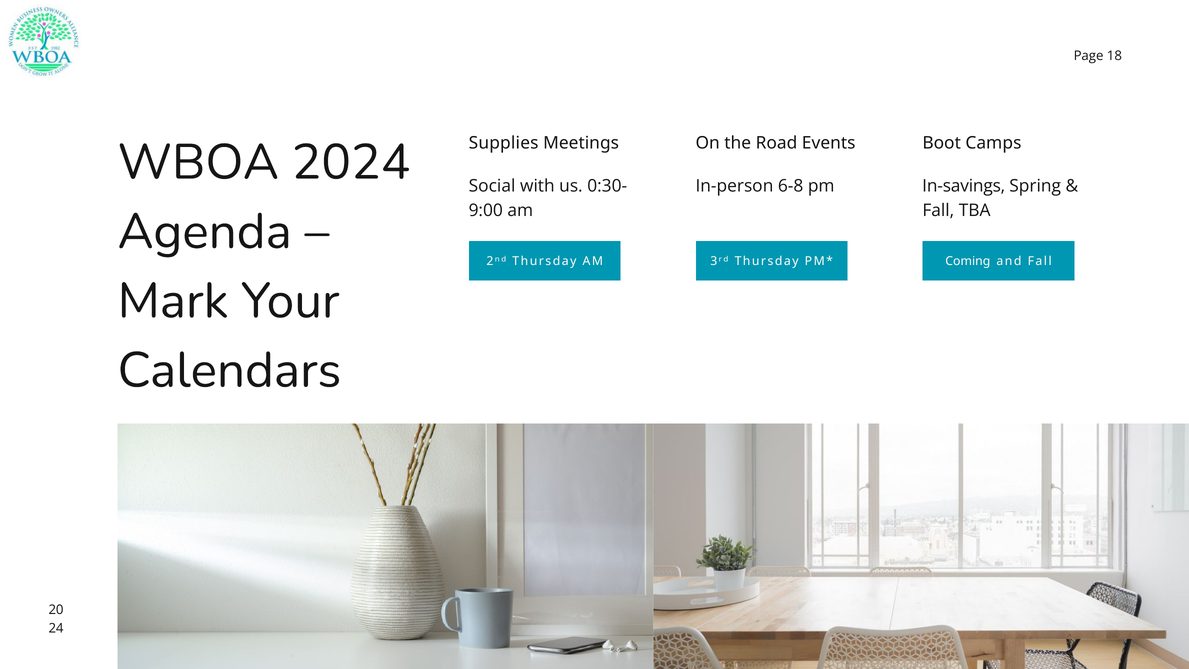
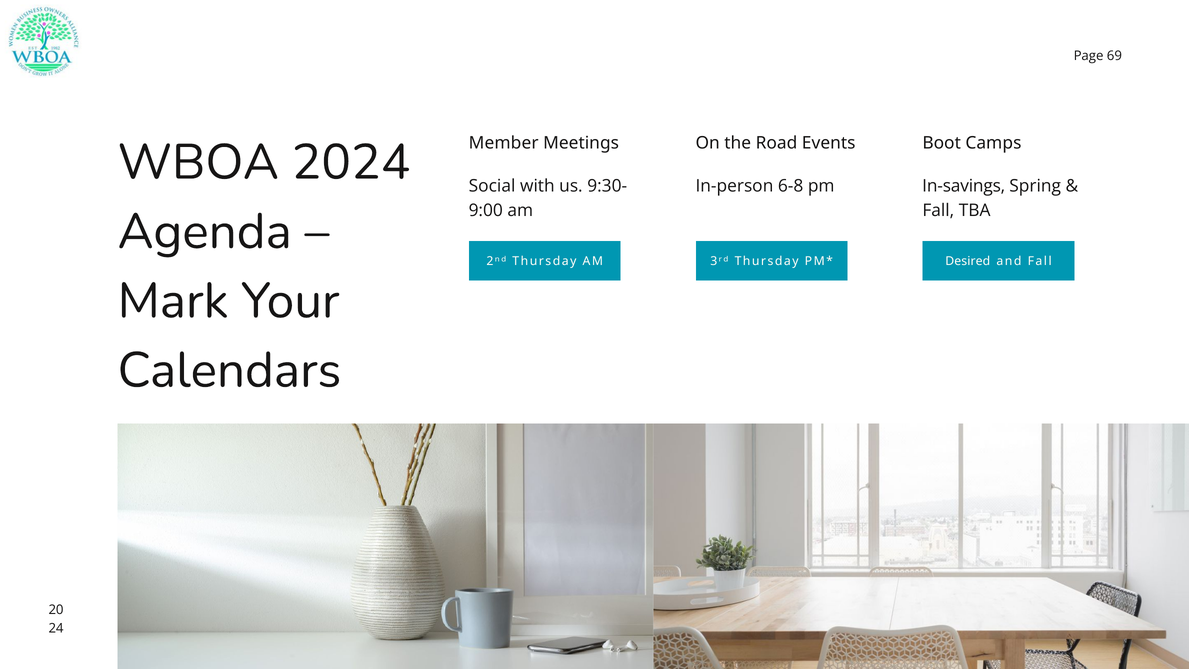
18: 18 -> 69 (1114, 56)
Supplies: Supplies -> Member (504, 143)
0:30-: 0:30- -> 9:30- (607, 186)
Coming: Coming -> Desired (968, 261)
